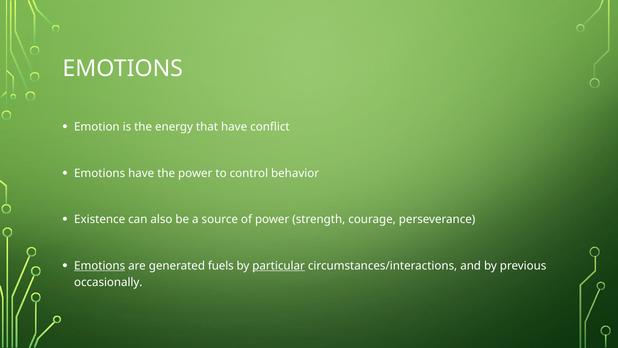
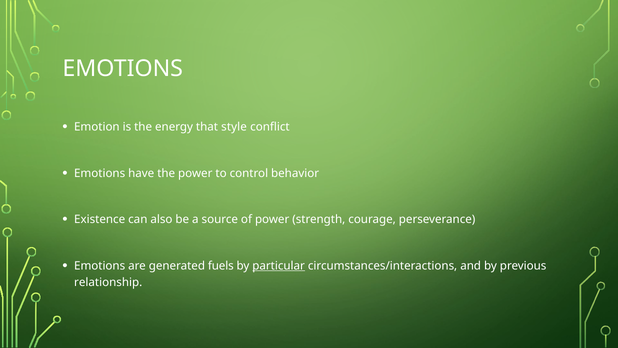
that have: have -> style (234, 127)
Emotions underline: present -> none (100, 266)
occasionally: occasionally -> relationship (108, 282)
